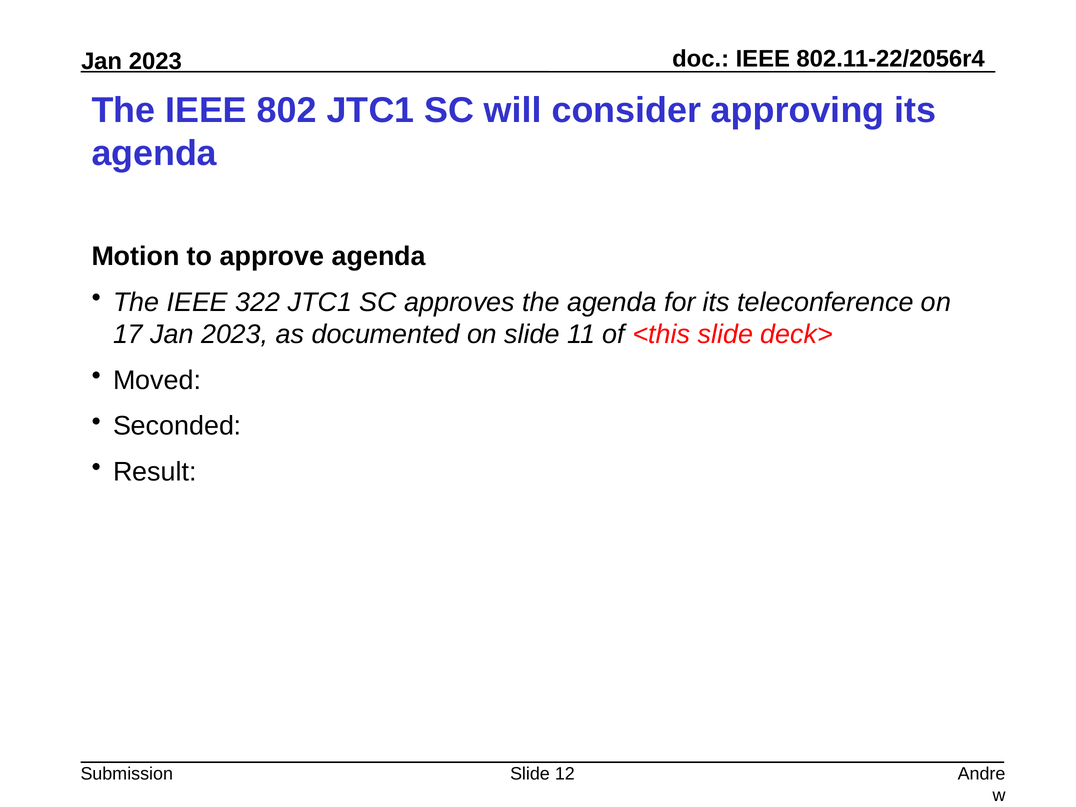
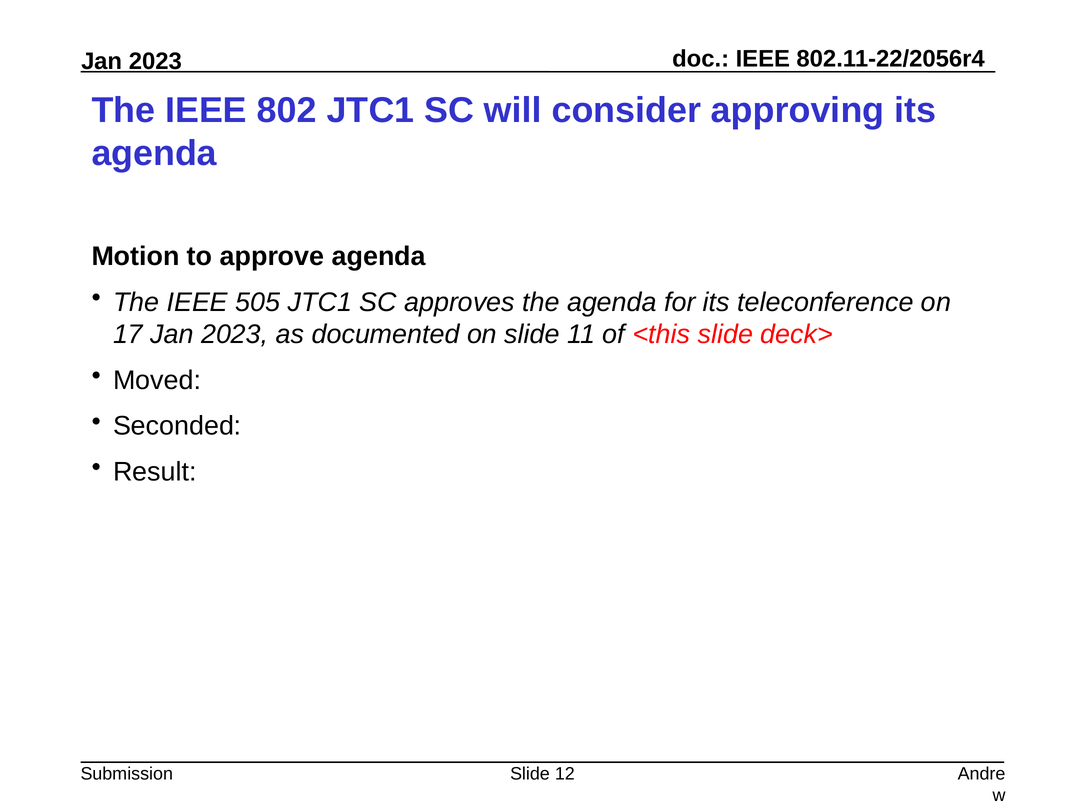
322: 322 -> 505 (258, 302)
